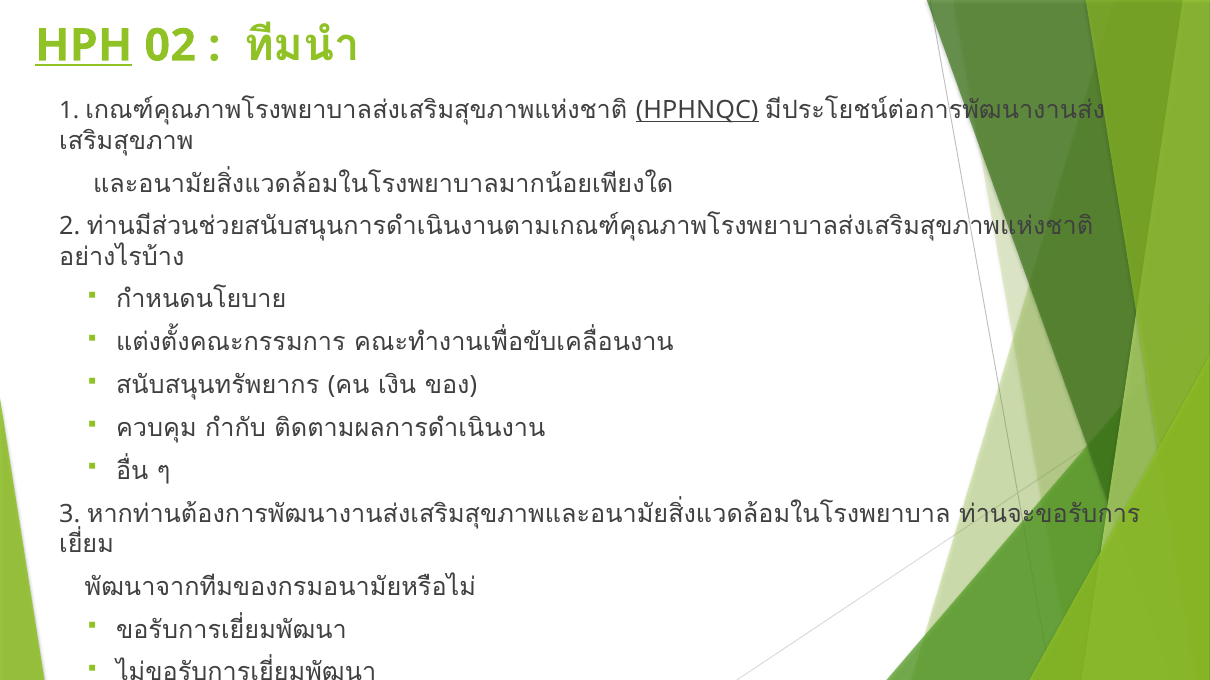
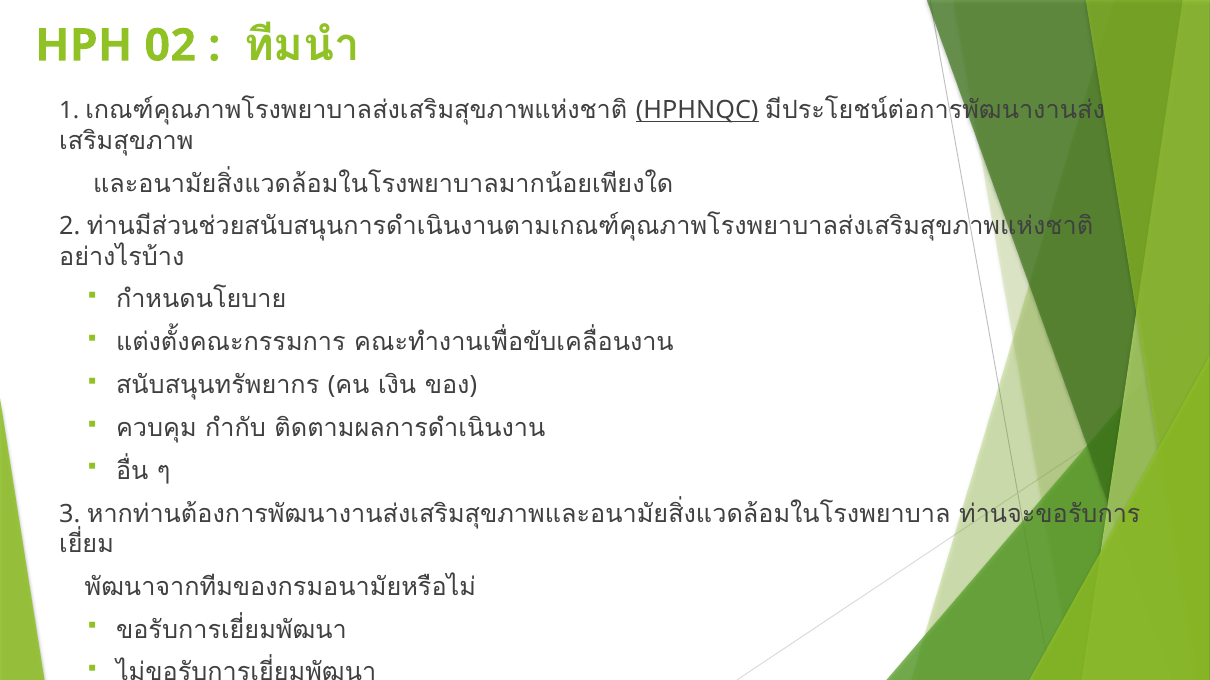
HPH underline: present -> none (84, 46)
